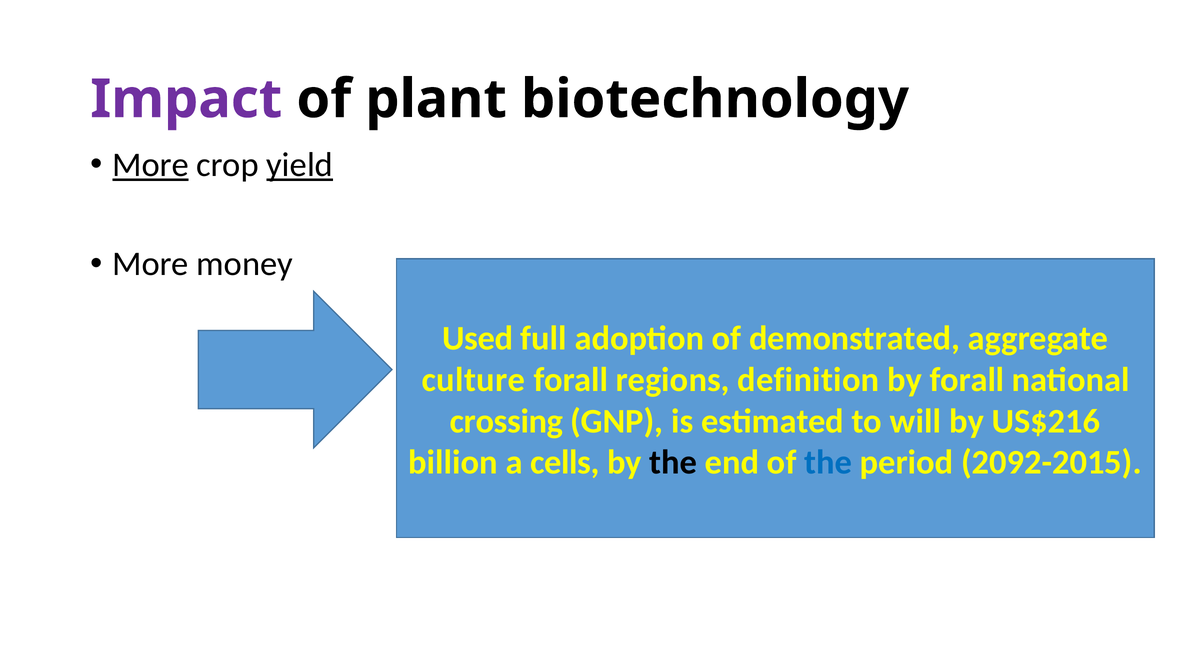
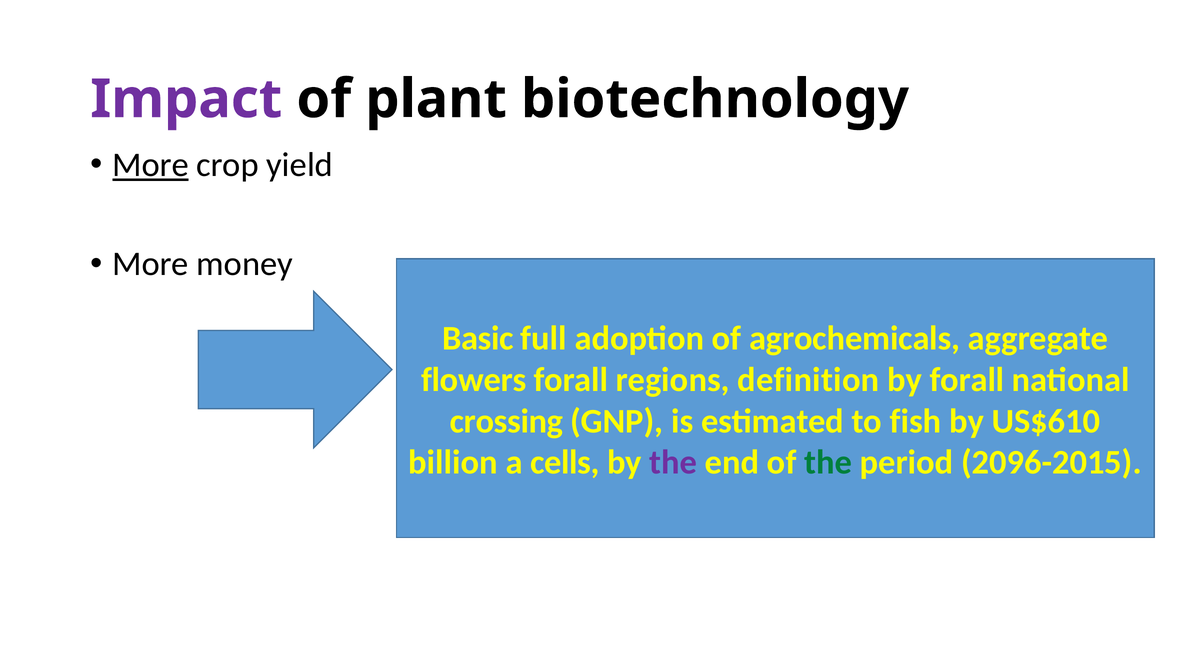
yield underline: present -> none (300, 165)
Used: Used -> Basic (478, 339)
demonstrated: demonstrated -> agrochemicals (855, 339)
culture: culture -> flowers (474, 380)
will: will -> fish (916, 421)
US$216: US$216 -> US$610 (1046, 421)
the colour: black -> purple (673, 463)
the colour: blue -> green (828, 463)
2092-2015: 2092-2015 -> 2096-2015 (1051, 463)
